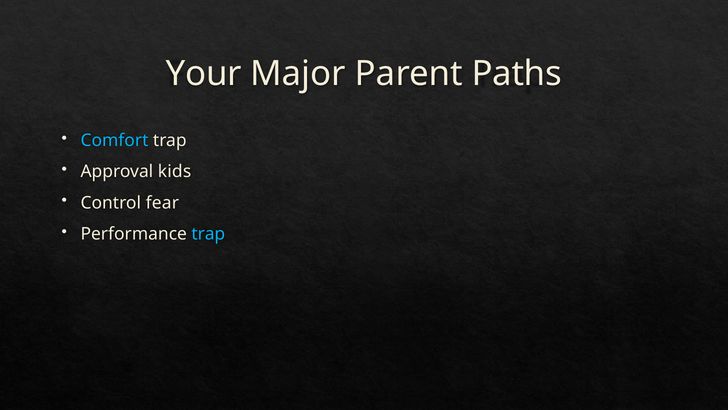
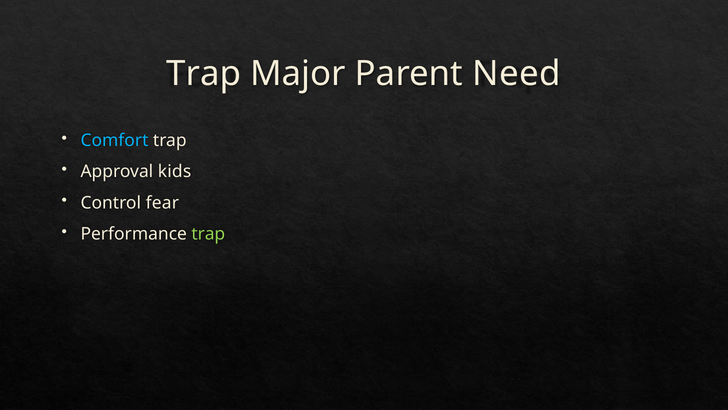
Your: Your -> Trap (204, 74)
Paths: Paths -> Need (516, 74)
trap colour: light blue -> light green (208, 234)
